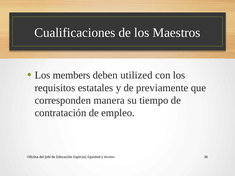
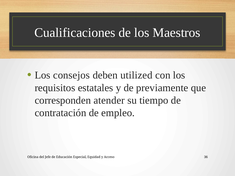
members: members -> consejos (71, 75)
manera: manera -> atender (109, 100)
